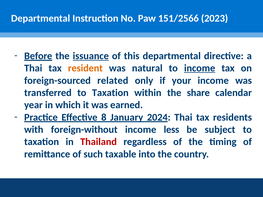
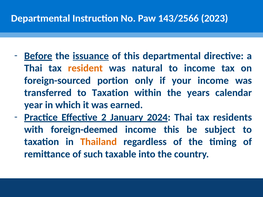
151/2566: 151/2566 -> 143/2566 (178, 18)
income underline: present -> none (200, 68)
related: related -> portion (113, 81)
share: share -> years (198, 93)
8: 8 -> 2 (104, 117)
foreign-without: foreign-without -> foreign-deemed (84, 130)
income less: less -> this (171, 130)
Thailand colour: red -> orange (99, 142)
